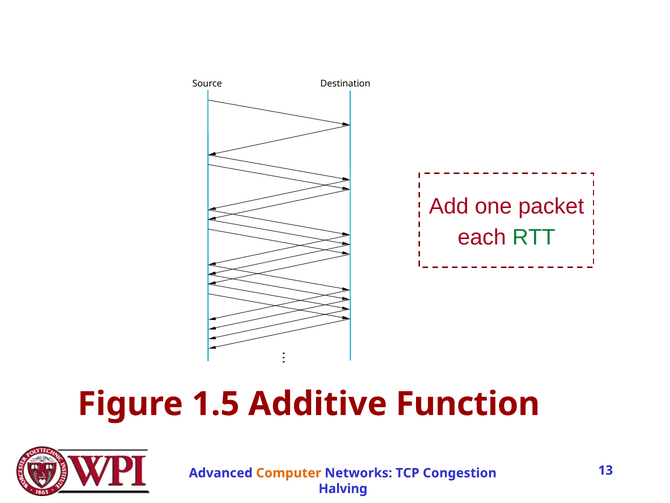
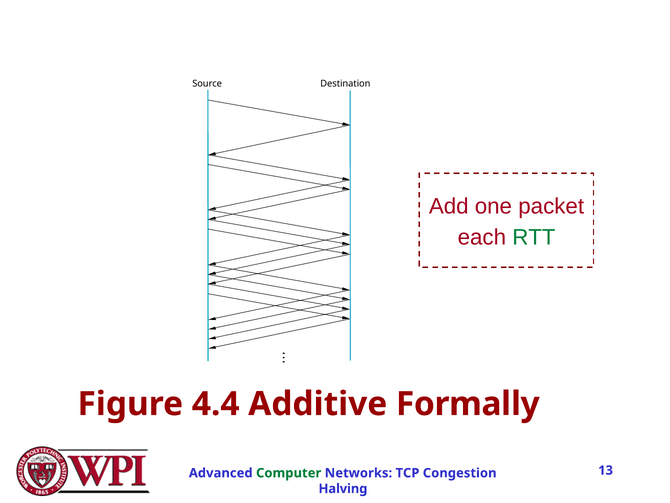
1.5: 1.5 -> 4.4 (216, 404)
Function: Function -> Formally (468, 404)
Computer colour: orange -> green (289, 473)
